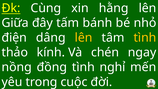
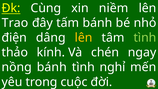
hằng: hằng -> niềm (114, 8)
Giữa: Giữa -> Trao (15, 23)
tình colour: yellow -> light green (145, 38)
nồng đồng: đồng -> bánh (52, 67)
